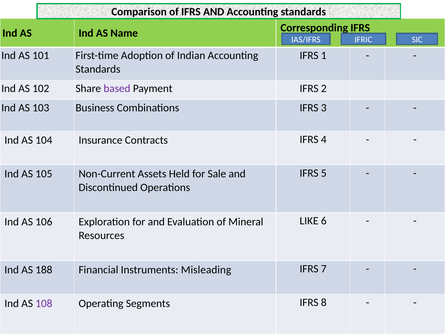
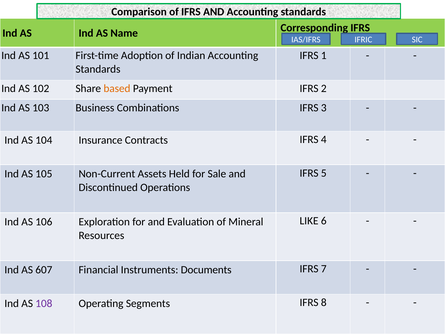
based colour: purple -> orange (117, 88)
188: 188 -> 607 (44, 270)
Misleading: Misleading -> Documents (206, 270)
